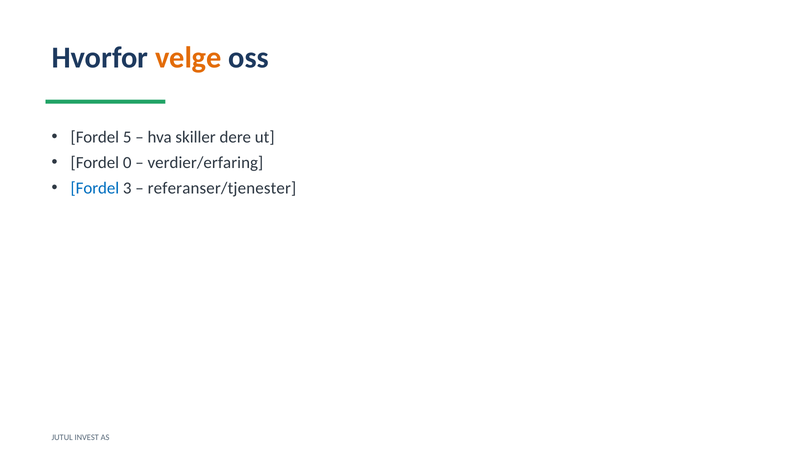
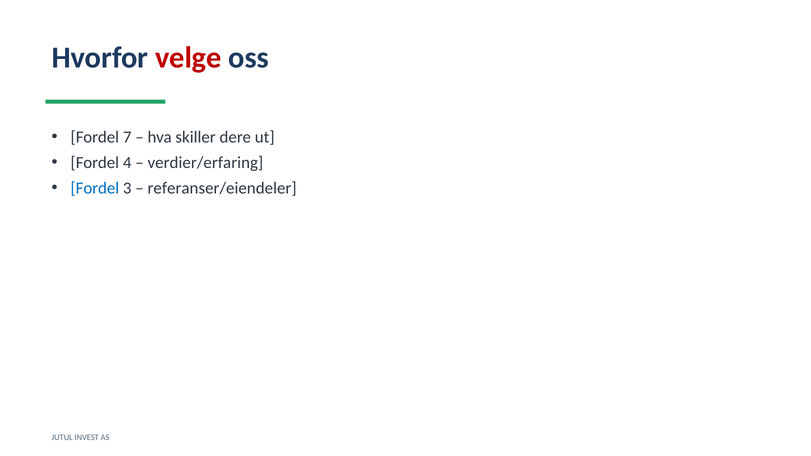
velge colour: orange -> red (188, 58)
5: 5 -> 7 (127, 137)
0: 0 -> 4 (127, 163)
referanser/tjenester: referanser/tjenester -> referanser/eiendeler (222, 188)
